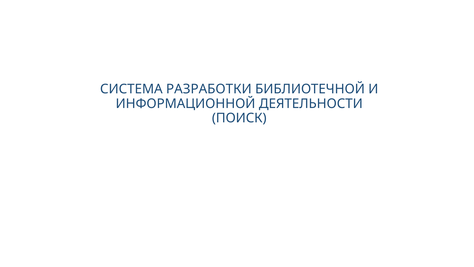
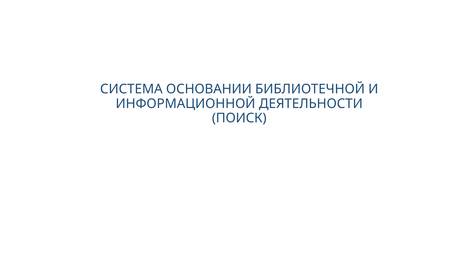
РАЗРАБОТКИ: РАЗРАБОТКИ -> ОСНОВАНИИ (209, 89)
